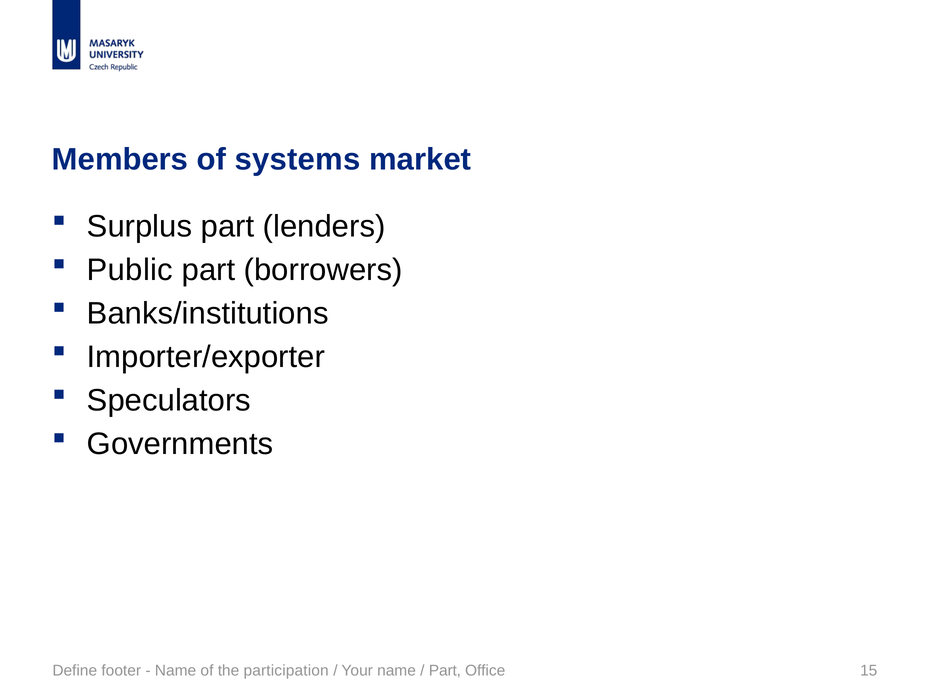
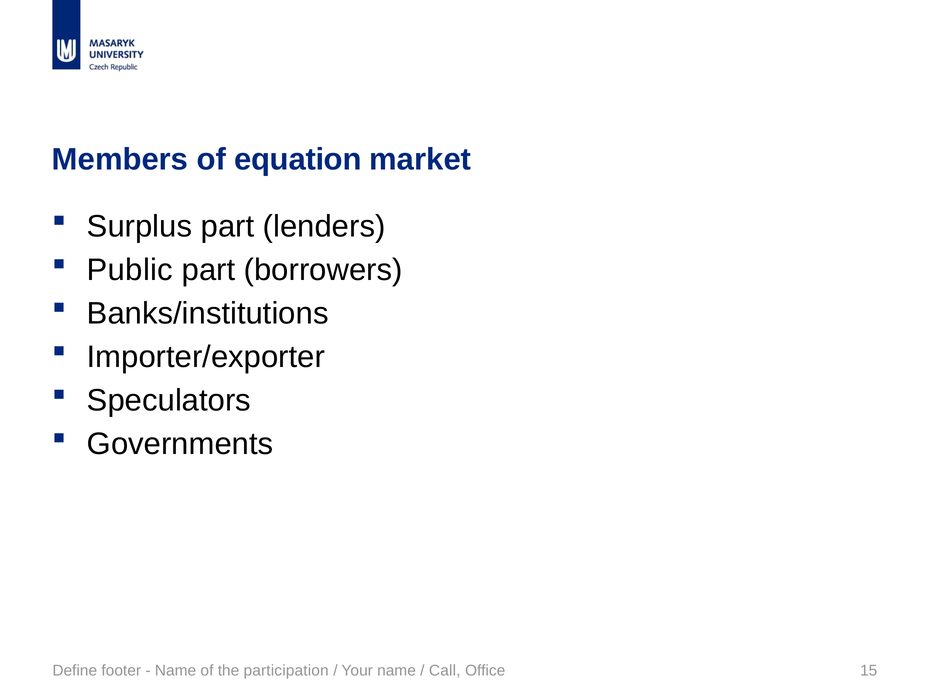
systems: systems -> equation (298, 160)
Part: Part -> Call (445, 671)
